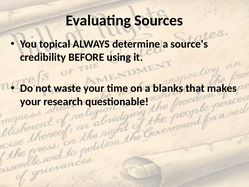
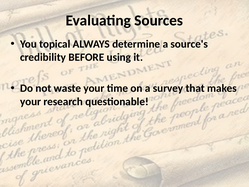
blanks: blanks -> survey (168, 88)
